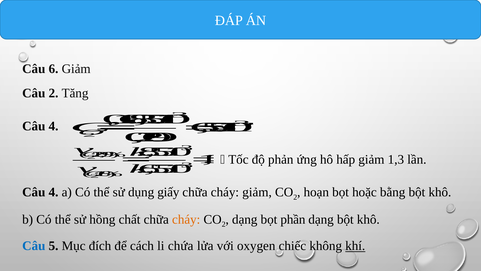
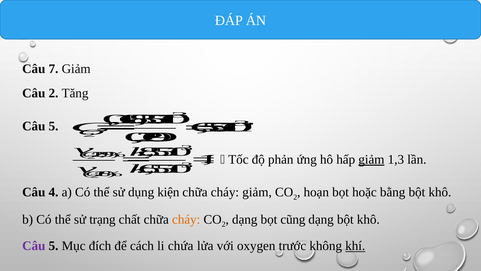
6: 6 -> 7 (54, 69)
4: 4 -> 5 (54, 126)
giảm underline: none -> present (371, 159)
giấy: giấy -> kiện (168, 192)
hồng: hồng -> trạng (102, 219)
phần: phần -> cũng (293, 219)
Câu colour: blue -> purple (34, 246)
chiếc: chiếc -> trước (292, 246)
